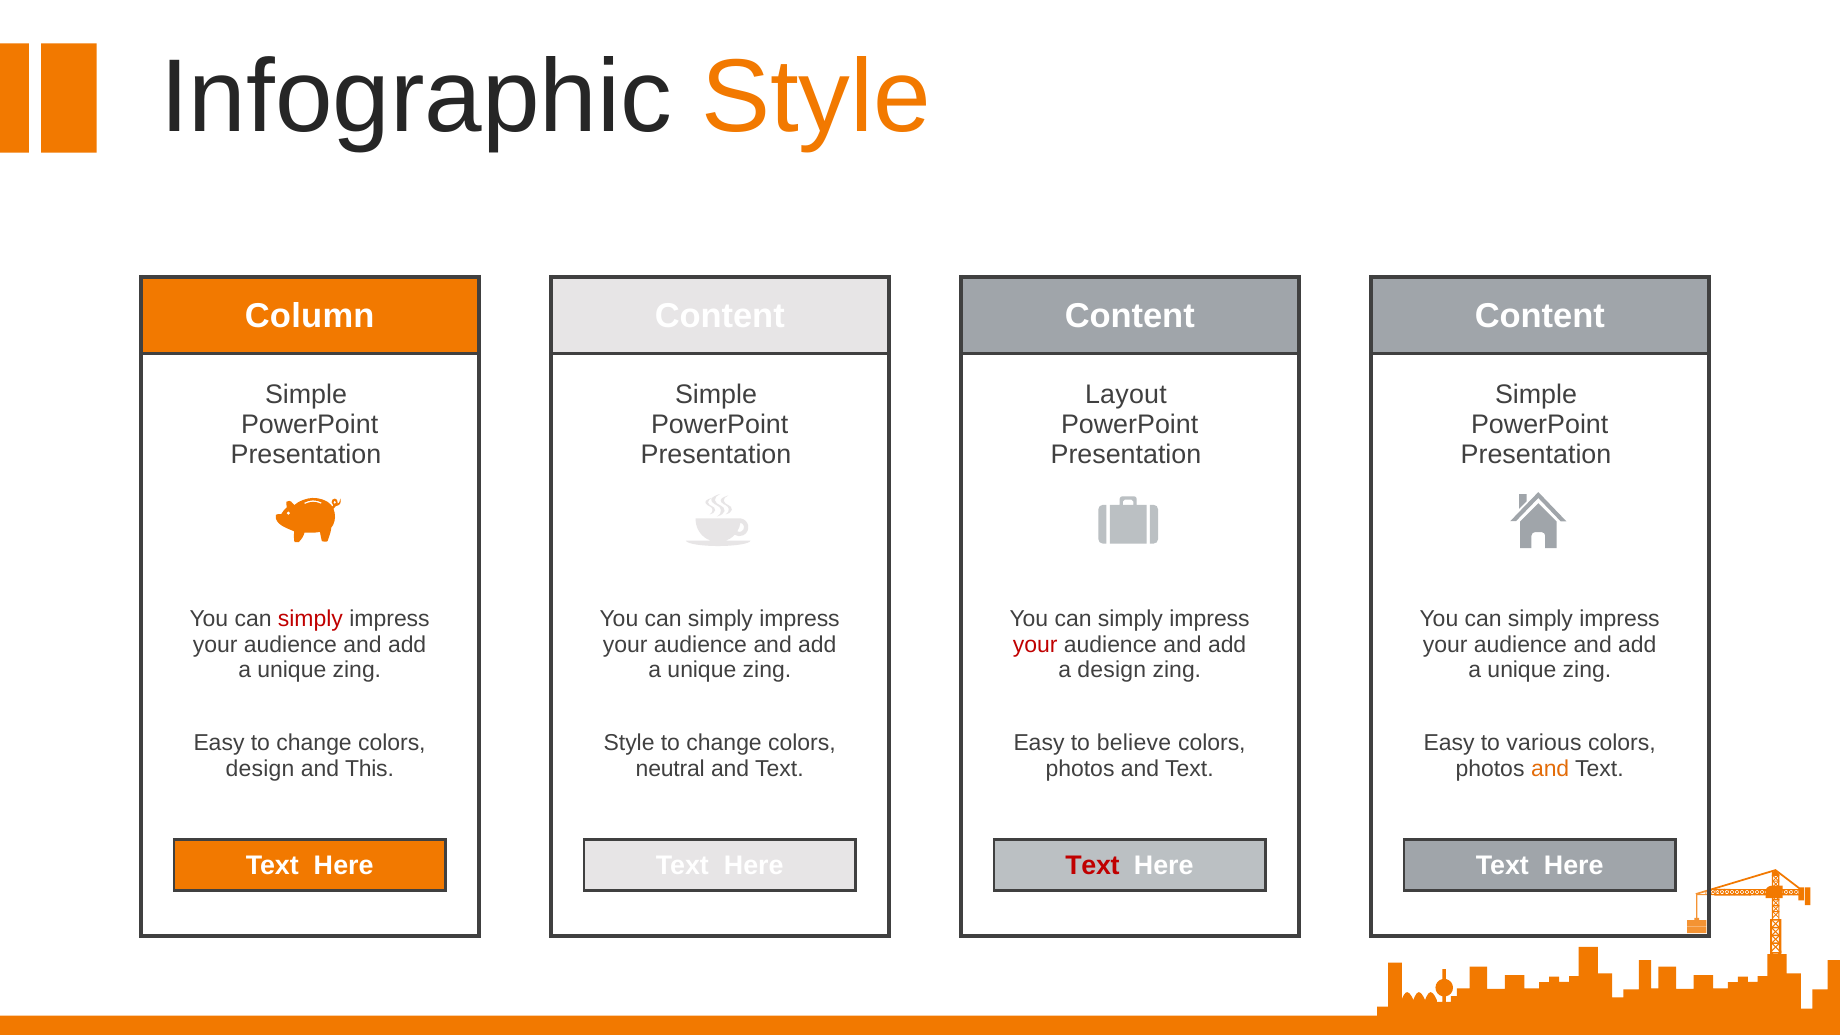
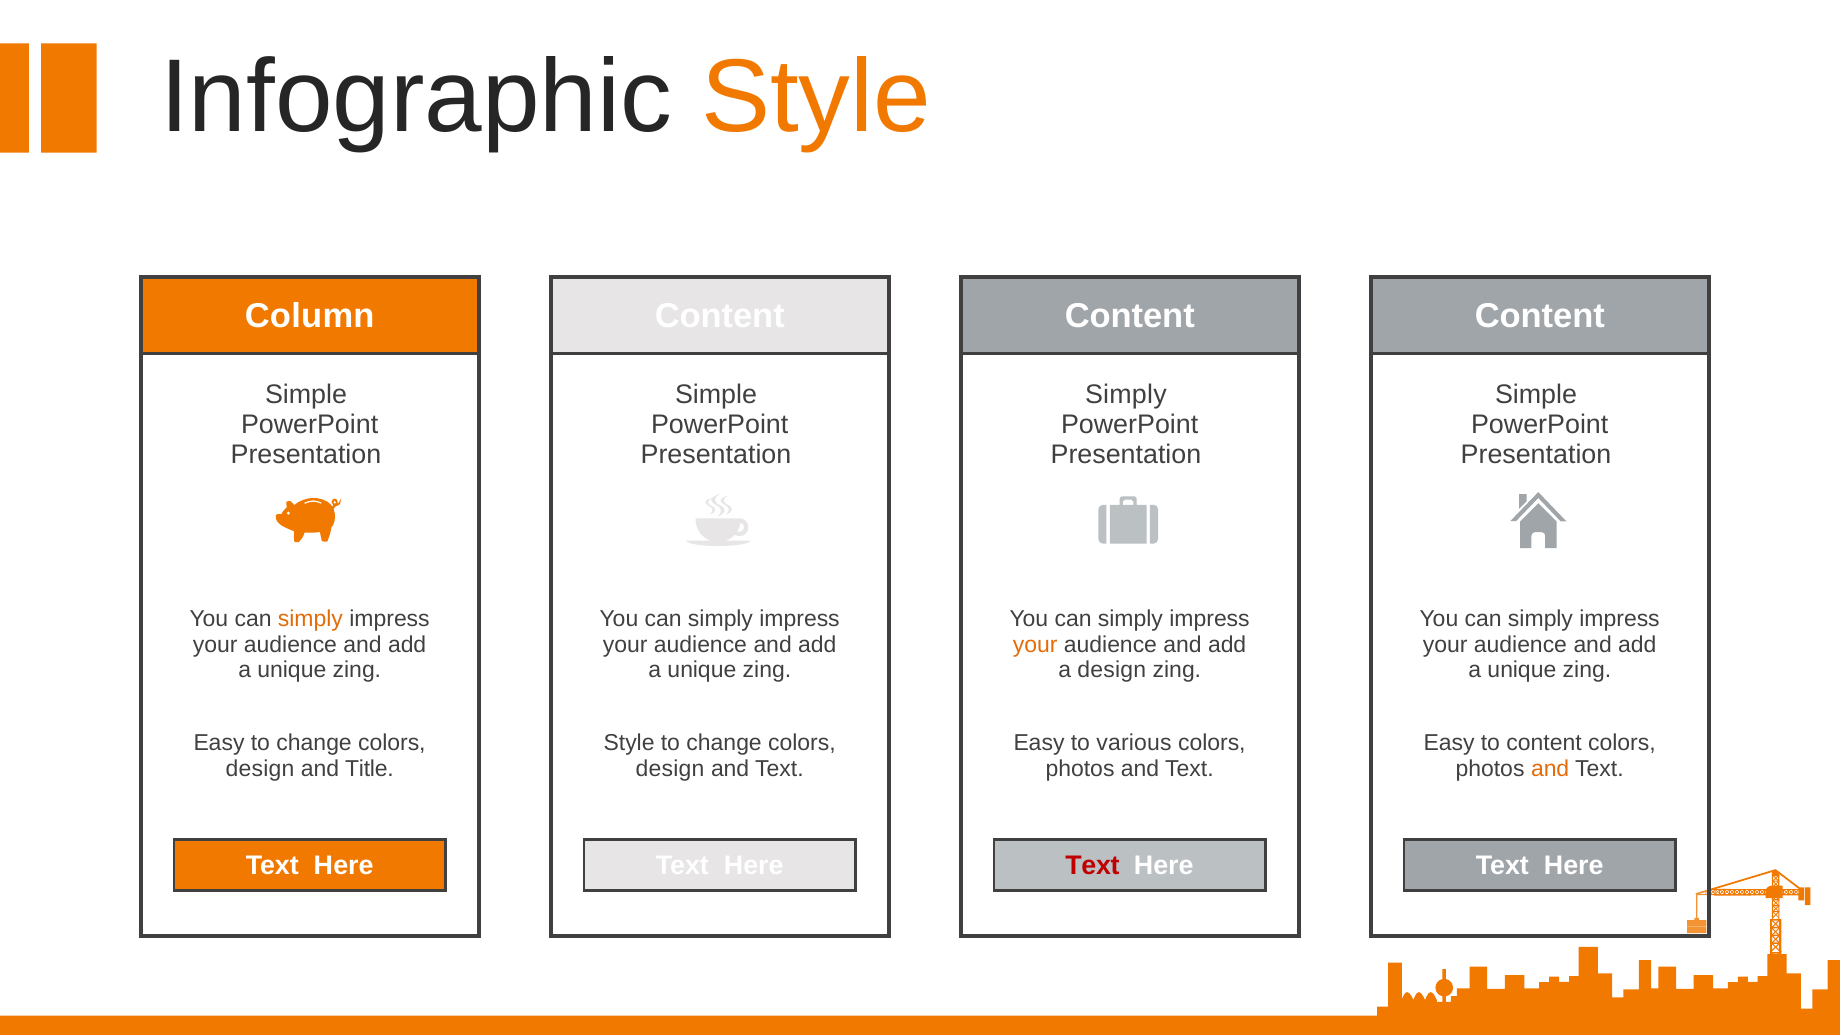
Layout: Layout -> Simply (1126, 394)
simply colour: red -> orange (310, 619)
your colour: red -> orange (1035, 645)
believe: believe -> various (1134, 743)
to various: various -> content (1544, 743)
This: This -> Title (369, 769)
neutral: neutral -> design (670, 769)
